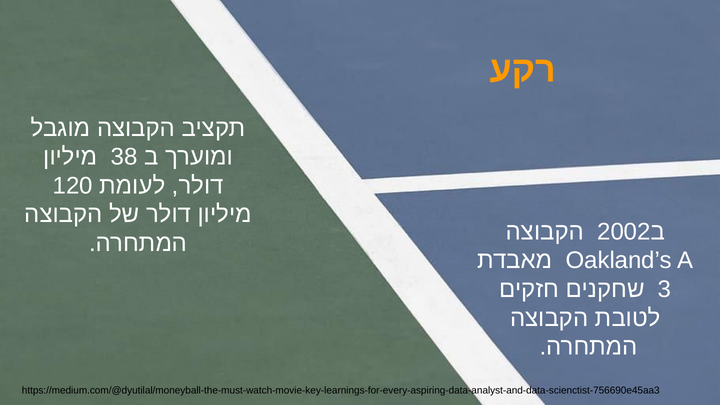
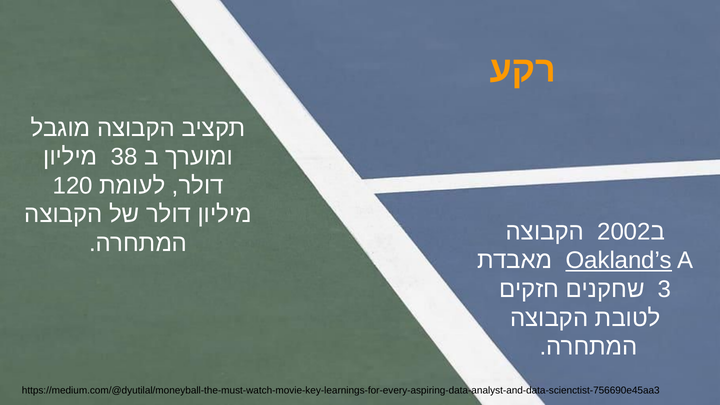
Oakland’s underline: none -> present (619, 261)
